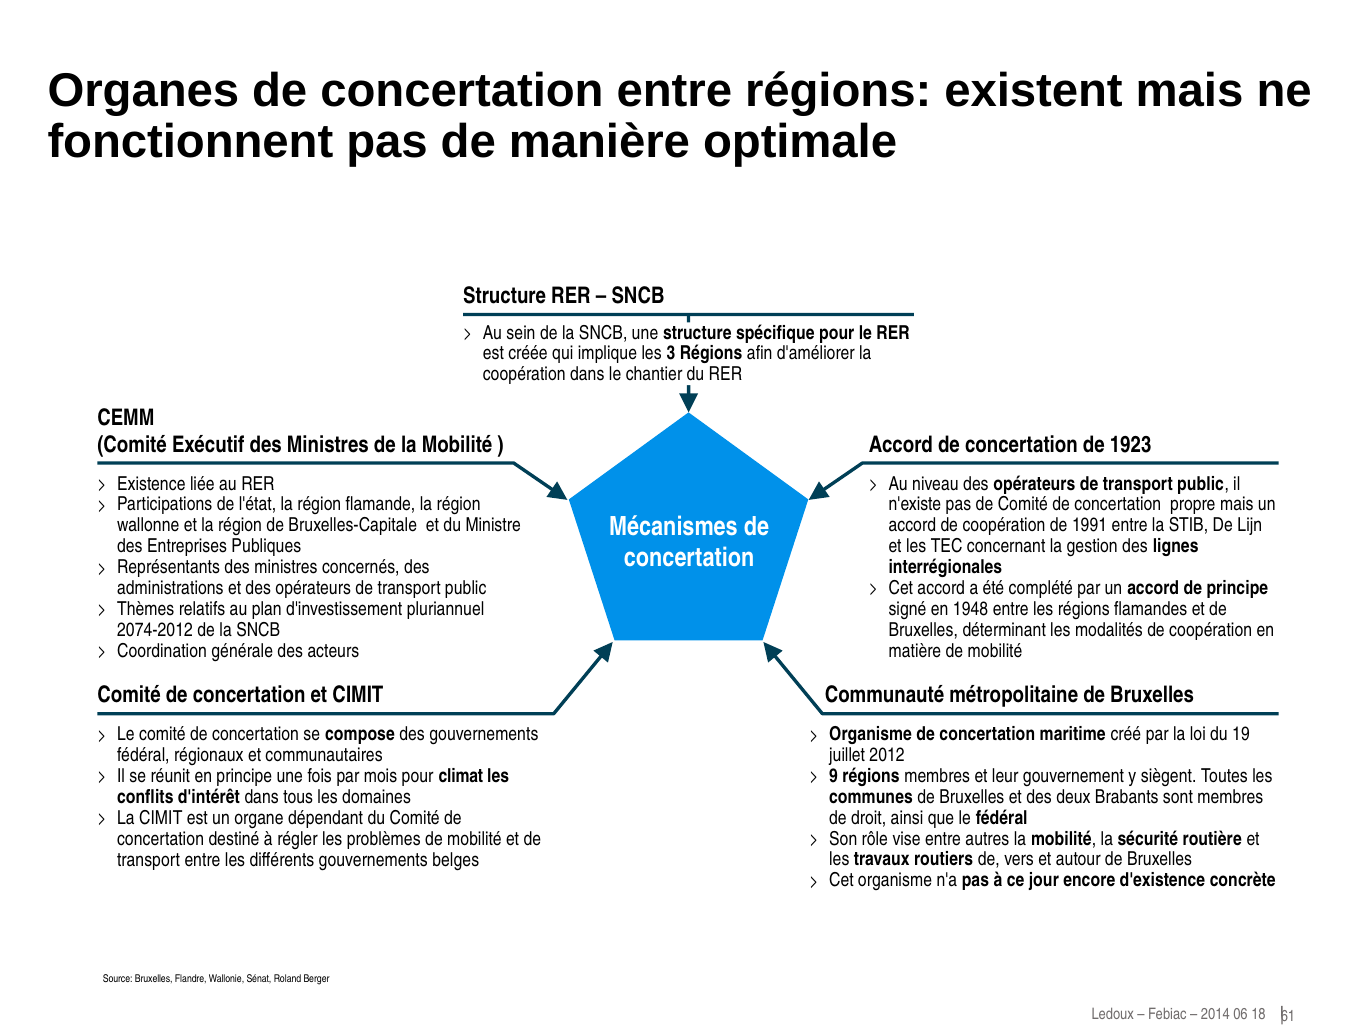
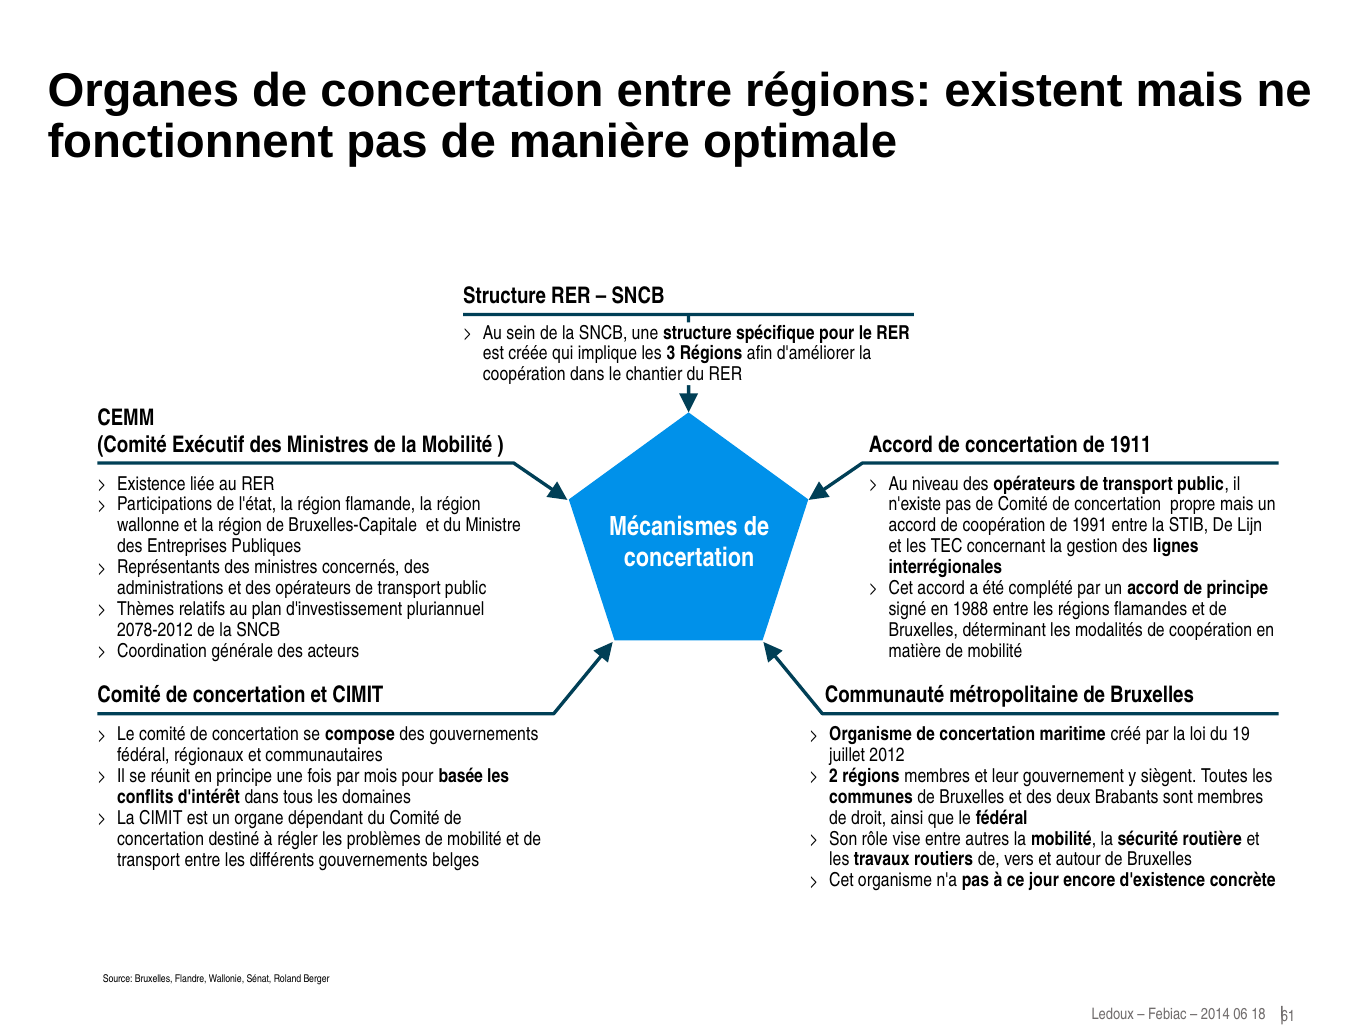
1923: 1923 -> 1911 (1131, 445)
1948: 1948 -> 1988 (971, 609)
2074-2012: 2074-2012 -> 2078-2012 (155, 630)
climat: climat -> basée (461, 776)
9: 9 -> 2 (834, 776)
